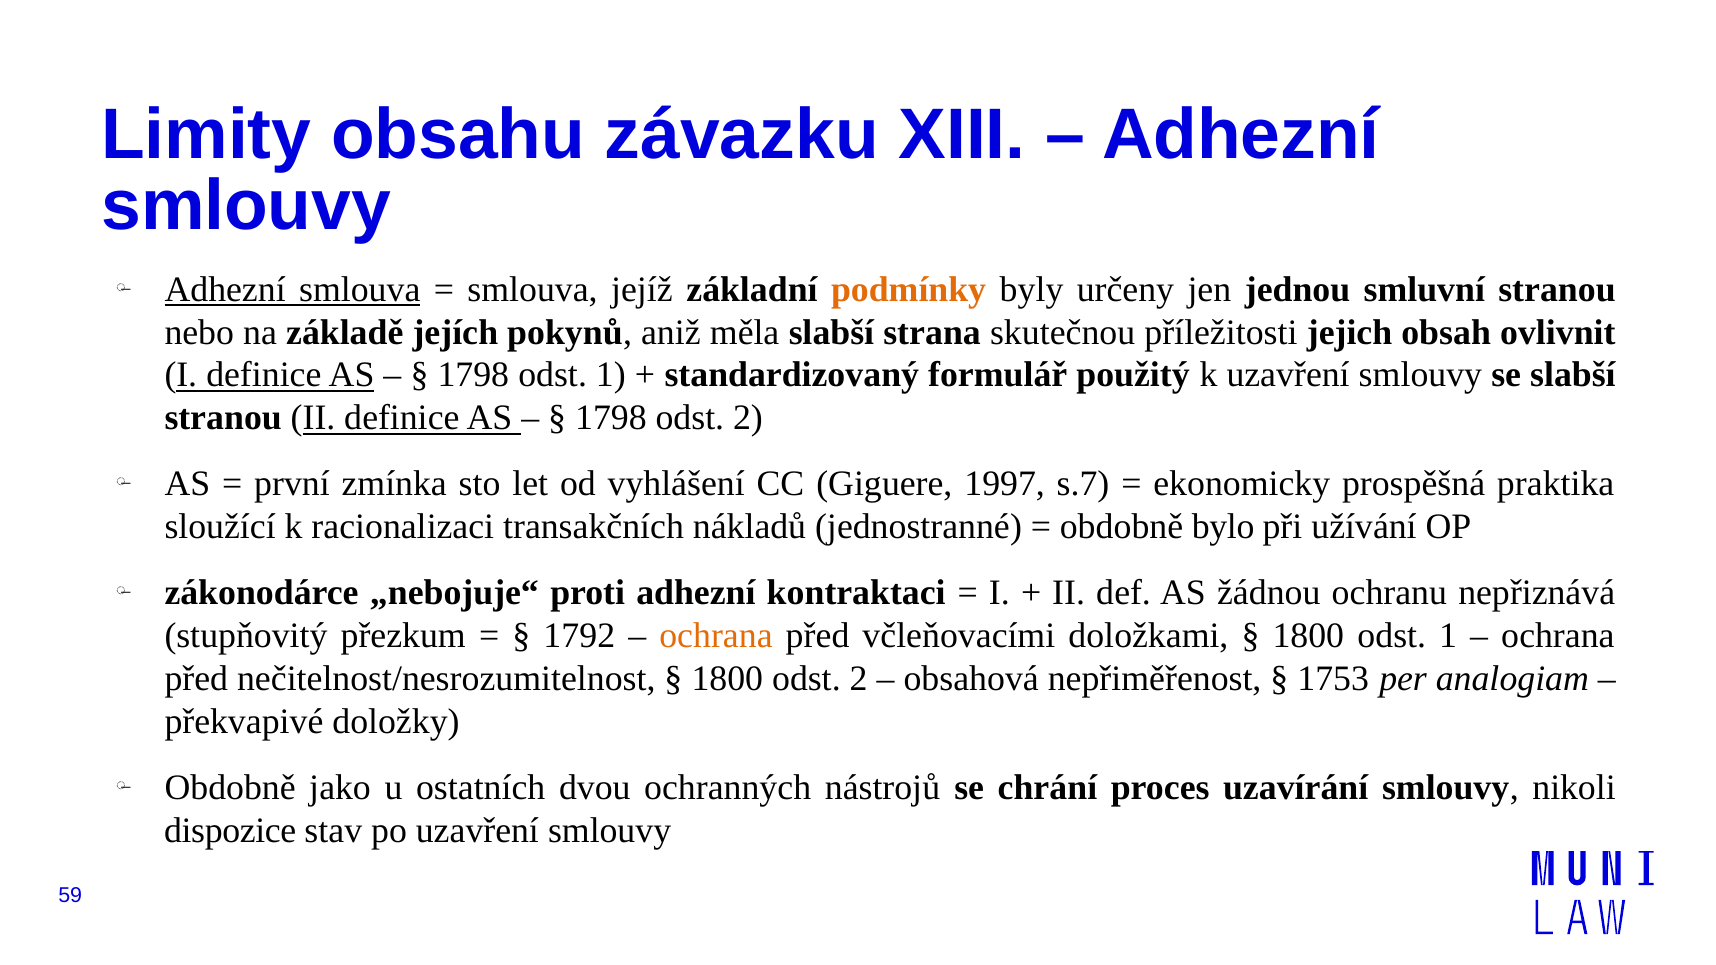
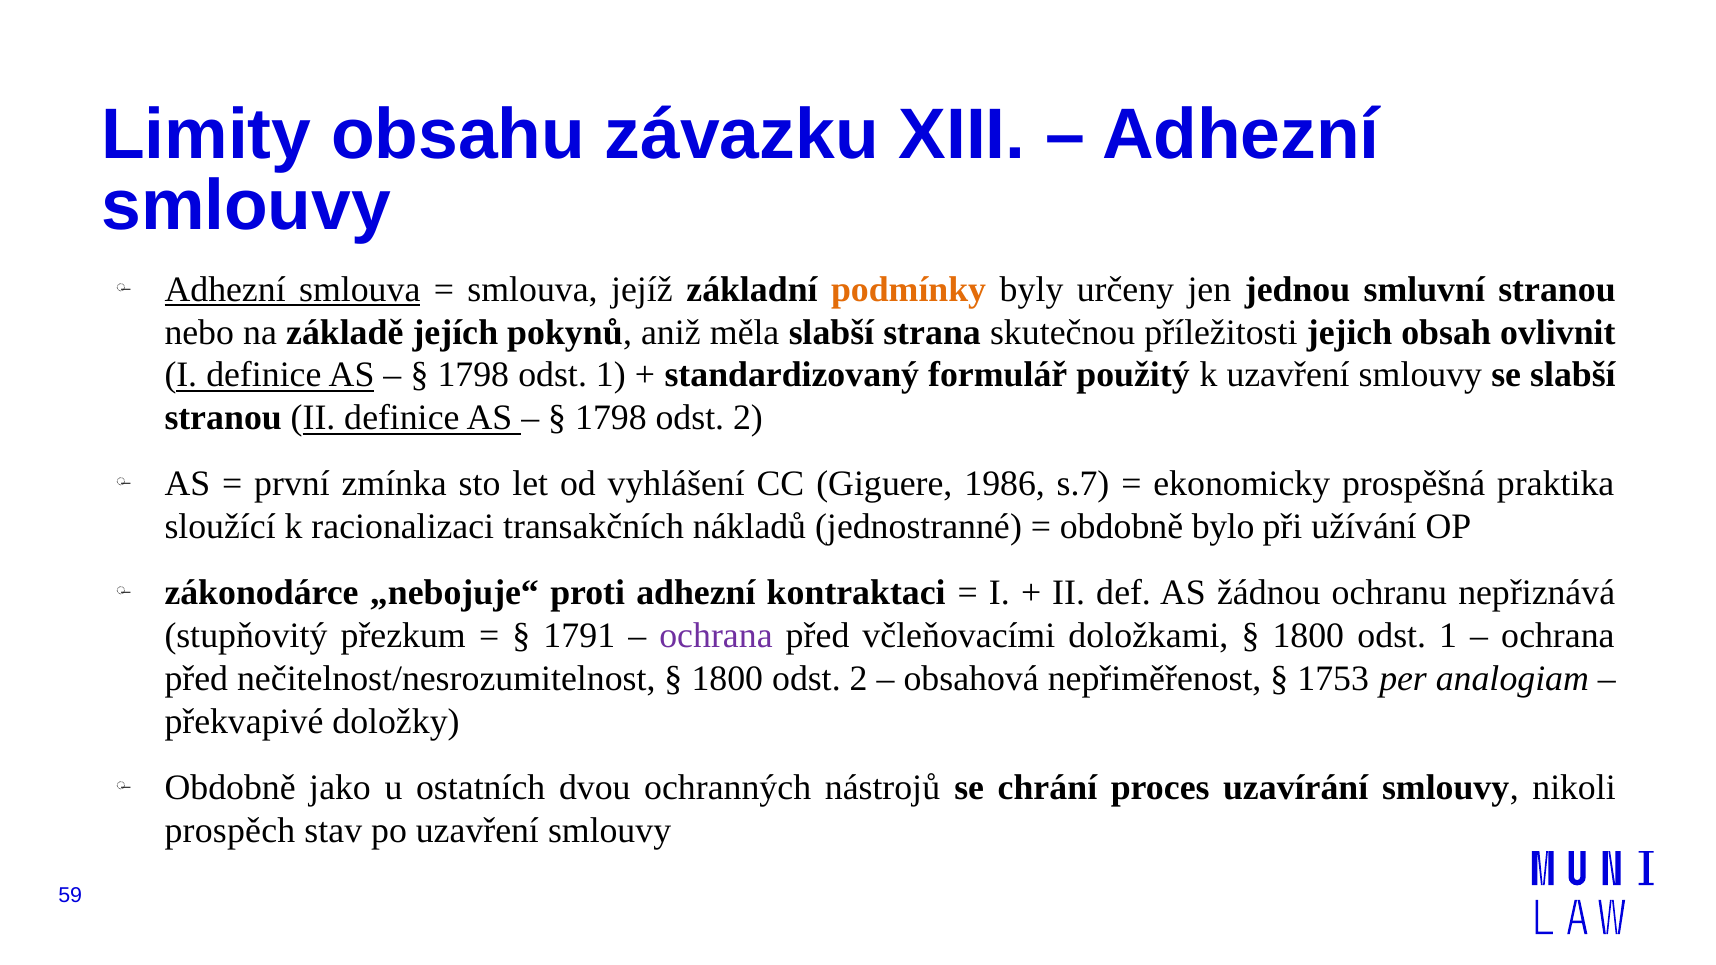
1997: 1997 -> 1986 (1005, 484)
1792: 1792 -> 1791 (579, 636)
ochrana colour: orange -> purple (716, 636)
dispozice: dispozice -> prospěch (230, 830)
